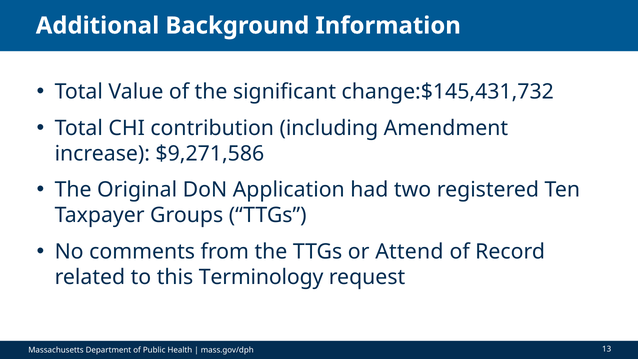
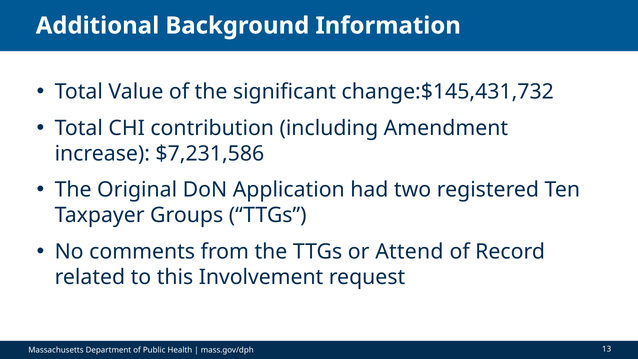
$9,271,586: $9,271,586 -> $7,231,586 (210, 154)
Terminology: Terminology -> Involvement (261, 277)
